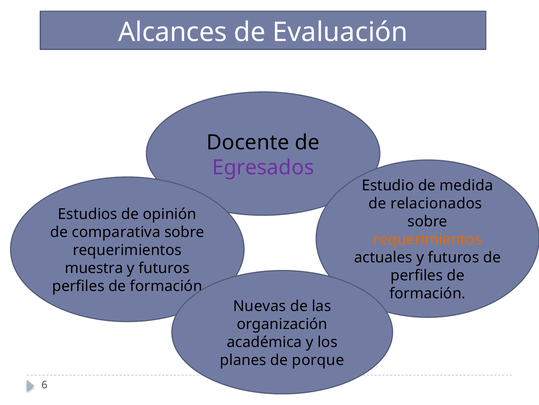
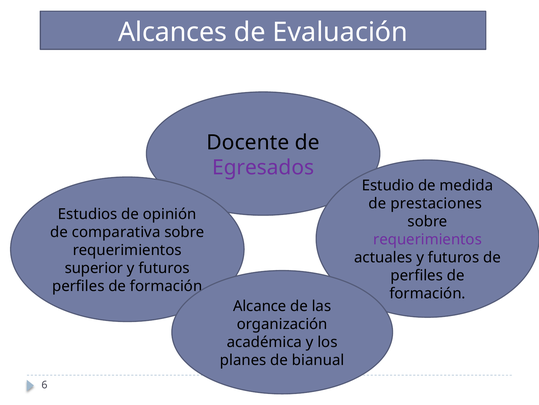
relacionados: relacionados -> prestaciones (436, 203)
requerimientos colour: orange -> purple (428, 239)
muestra: muestra -> superior (94, 268)
Nuevas: Nuevas -> Alcance (260, 306)
porque: porque -> bianual (318, 360)
